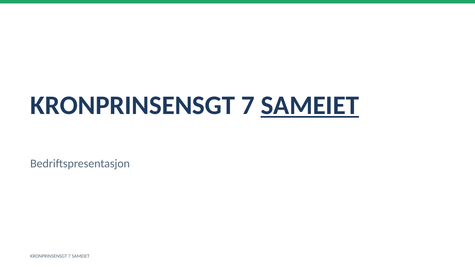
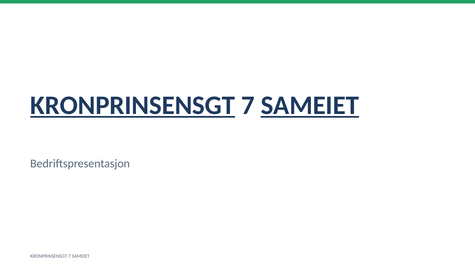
KRONPRINSENSGT underline: none -> present (133, 105)
